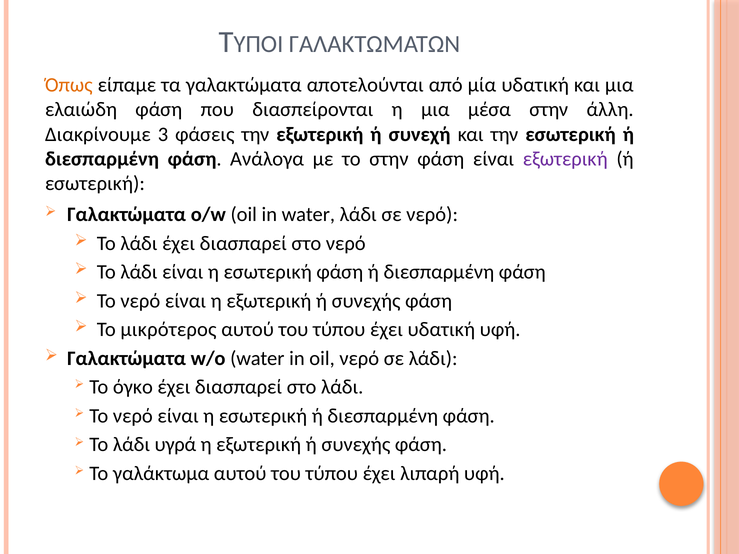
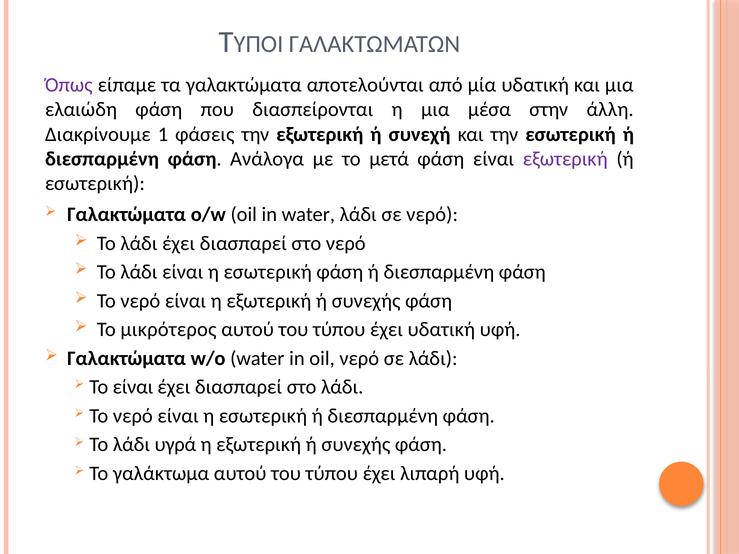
Όπως colour: orange -> purple (69, 85)
3: 3 -> 1 (163, 134)
το στην: στην -> μετά (389, 159)
Το όγκο: όγκο -> είναι (133, 387)
